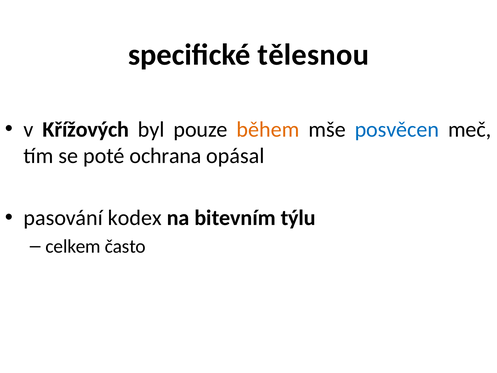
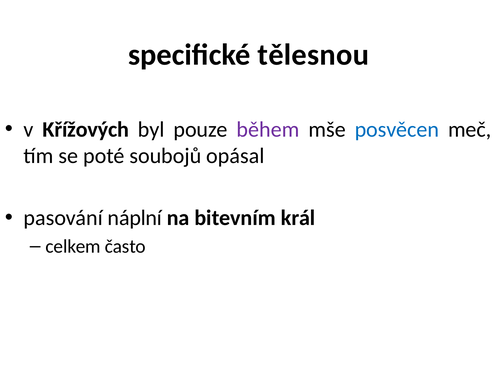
během colour: orange -> purple (268, 129)
ochrana: ochrana -> soubojů (165, 156)
kodex: kodex -> náplní (135, 218)
týlu: týlu -> král (298, 218)
